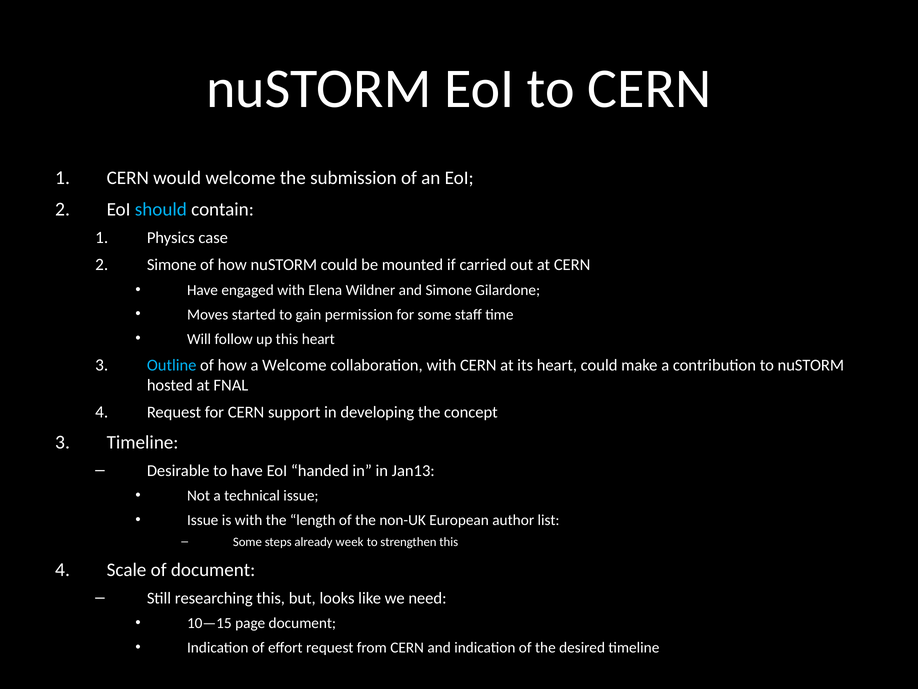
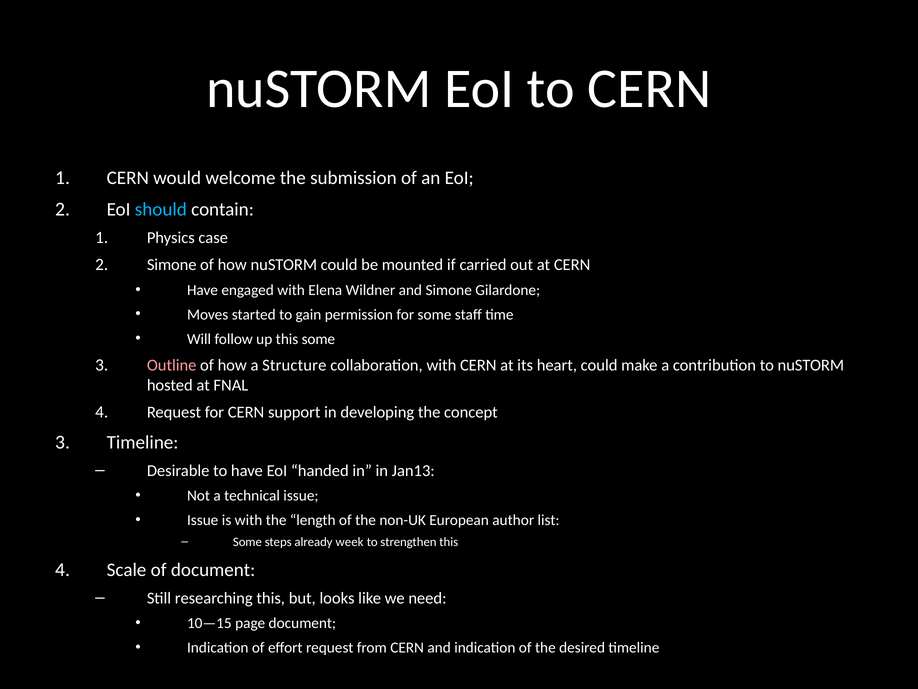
this heart: heart -> some (318, 339)
Outline colour: light blue -> pink (172, 365)
a Welcome: Welcome -> Structure (294, 365)
